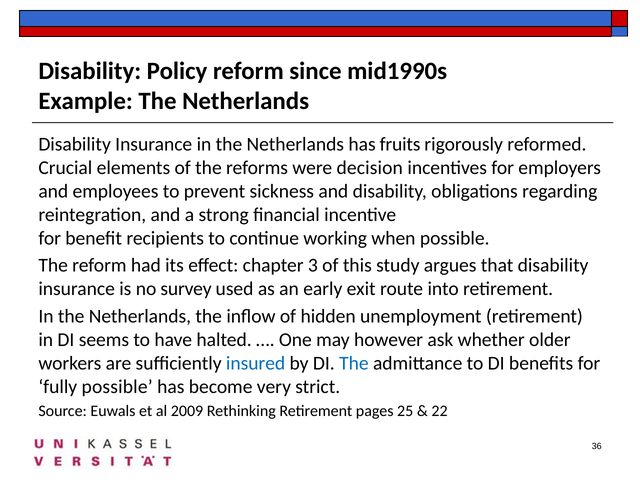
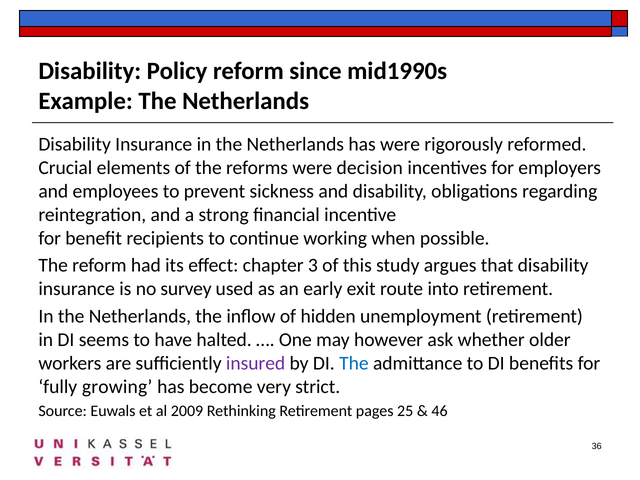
has fruits: fruits -> were (400, 144)
insured colour: blue -> purple (256, 363)
fully possible: possible -> growing (117, 387)
22: 22 -> 46 (440, 411)
